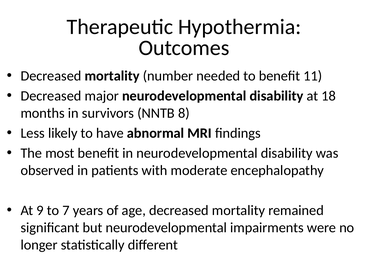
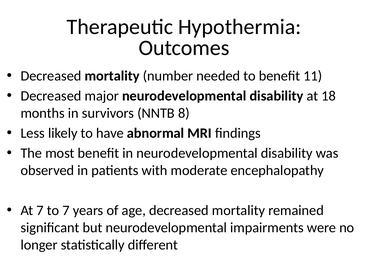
At 9: 9 -> 7 (40, 210)
